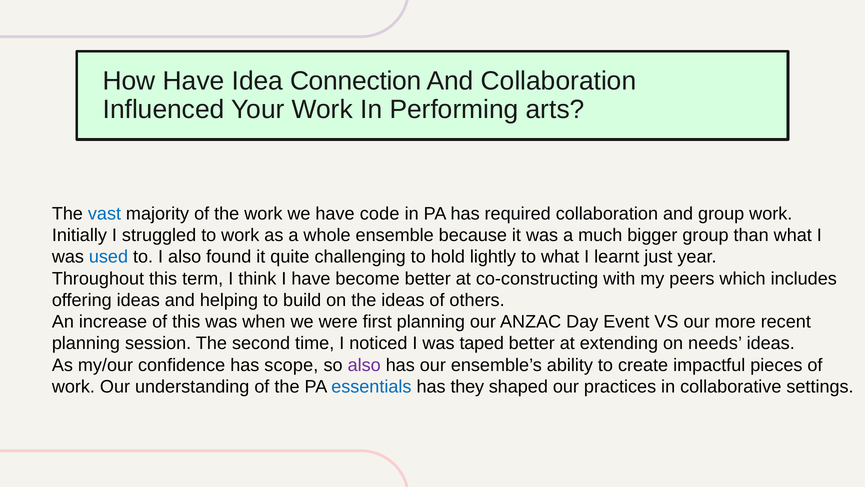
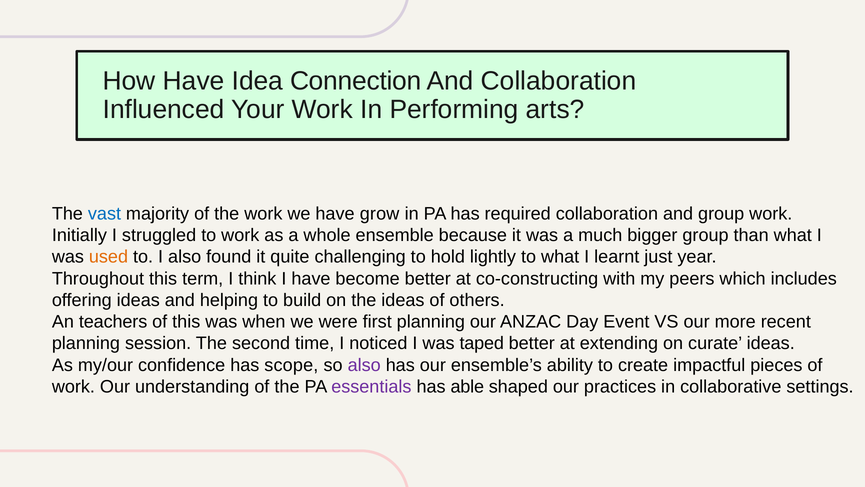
code: code -> grow (380, 213)
used colour: blue -> orange (108, 257)
increase: increase -> teachers (113, 322)
needs: needs -> curate (715, 343)
essentials colour: blue -> purple (371, 386)
they: they -> able (467, 386)
